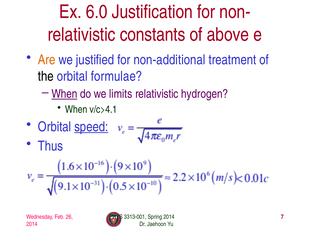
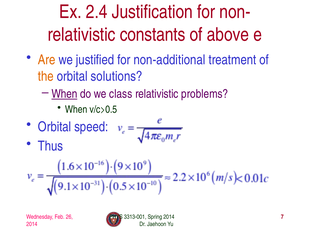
6.0: 6.0 -> 2.4 (97, 12)
the colour: black -> orange (46, 76)
formulae: formulae -> solutions (117, 76)
limits: limits -> class (121, 94)
hydrogen: hydrogen -> problems (205, 94)
v/c>4.1: v/c>4.1 -> v/c>0.5 (103, 110)
speed underline: present -> none (91, 127)
